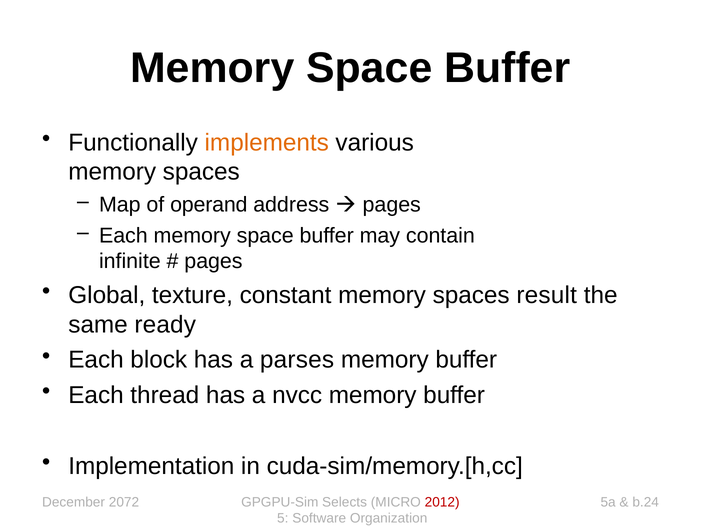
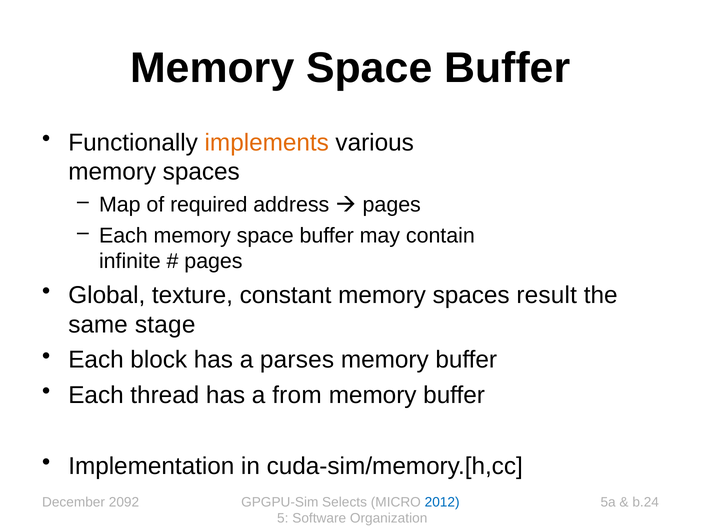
operand: operand -> required (209, 204)
ready: ready -> stage (165, 324)
nvcc: nvcc -> from (297, 395)
2072: 2072 -> 2092 (124, 502)
2012 colour: red -> blue (442, 502)
